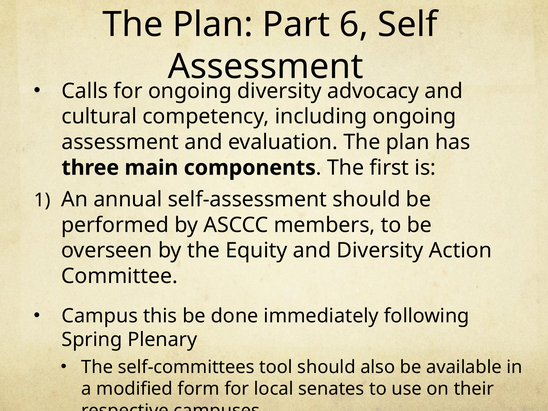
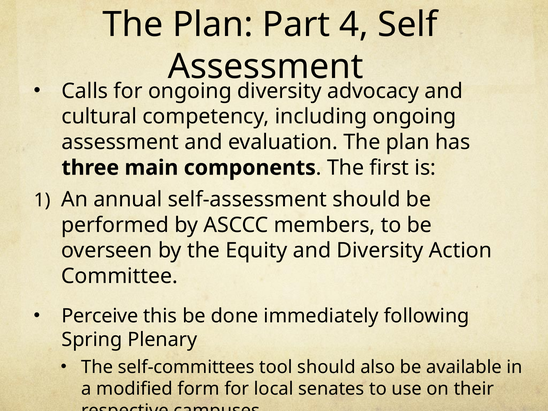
6: 6 -> 4 (354, 25)
Campus: Campus -> Perceive (100, 316)
